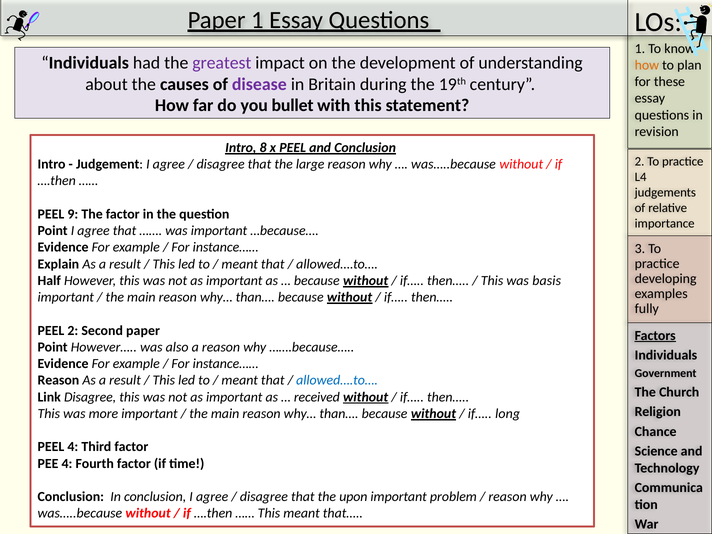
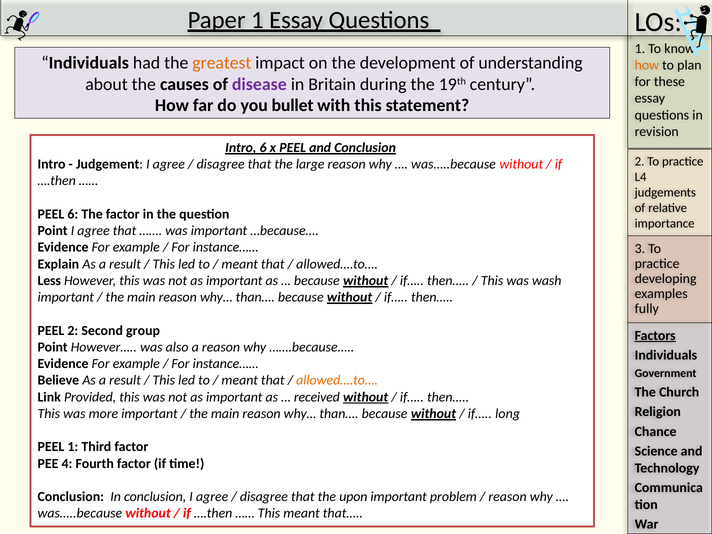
greatest colour: purple -> orange (222, 63)
Intro 8: 8 -> 6 (263, 148)
PEEL 9: 9 -> 6 (73, 214)
Half: Half -> Less (49, 281)
basis: basis -> wash (547, 281)
Second paper: paper -> group (143, 330)
Reason: Reason -> Believe (58, 380)
allowed….to… colour: blue -> orange (337, 380)
Link Disagree: Disagree -> Provided (90, 397)
PEEL 4: 4 -> 1 (73, 447)
